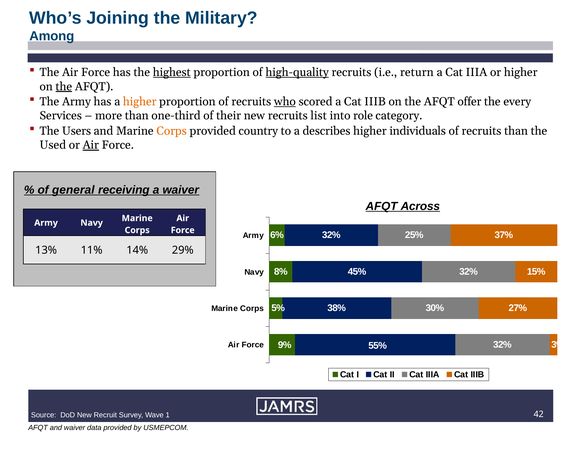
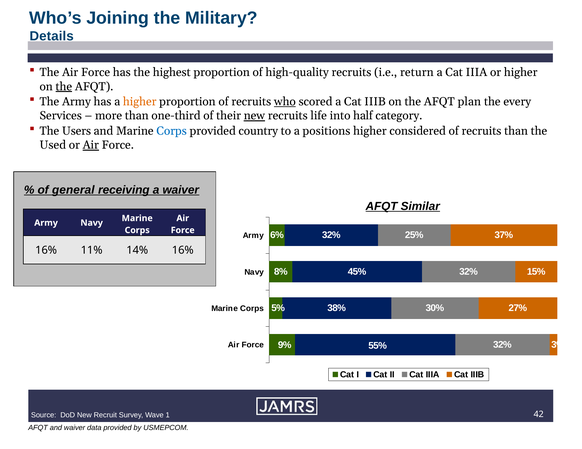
Among: Among -> Details (52, 36)
highest underline: present -> none (172, 73)
high-quality underline: present -> none (297, 73)
offer: offer -> plan (469, 102)
new underline: none -> present (254, 116)
list: list -> life (319, 116)
role: role -> half (363, 116)
Corps colour: orange -> blue (172, 131)
describes: describes -> positions (326, 131)
individuals: individuals -> considered (418, 131)
Across: Across -> Similar (420, 206)
13%: 13% -> 16% (46, 251)
14% 29%: 29% -> 16% (183, 251)
